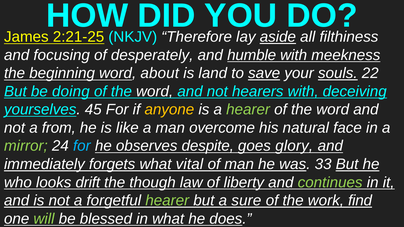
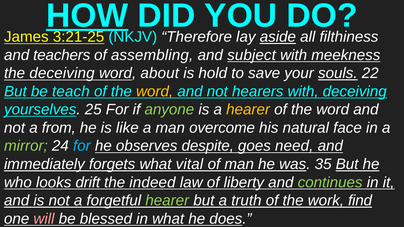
HOW underline: none -> present (87, 16)
2:21-25: 2:21-25 -> 3:21-25 (79, 37)
focusing: focusing -> teachers (62, 55)
desperately: desperately -> assembling (152, 55)
humble: humble -> subject (252, 55)
the beginning: beginning -> deceiving (62, 73)
land: land -> hold (213, 73)
save underline: present -> none (264, 73)
doing: doing -> teach (71, 92)
word colour: white -> yellow (155, 92)
45: 45 -> 25 (93, 110)
anyone colour: yellow -> light green (169, 110)
hearer colour: light green -> yellow (248, 110)
glory: glory -> need (294, 146)
33: 33 -> 35 (323, 164)
though: though -> indeed (152, 183)
sure: sure -> truth (246, 201)
will colour: light green -> pink (44, 219)
